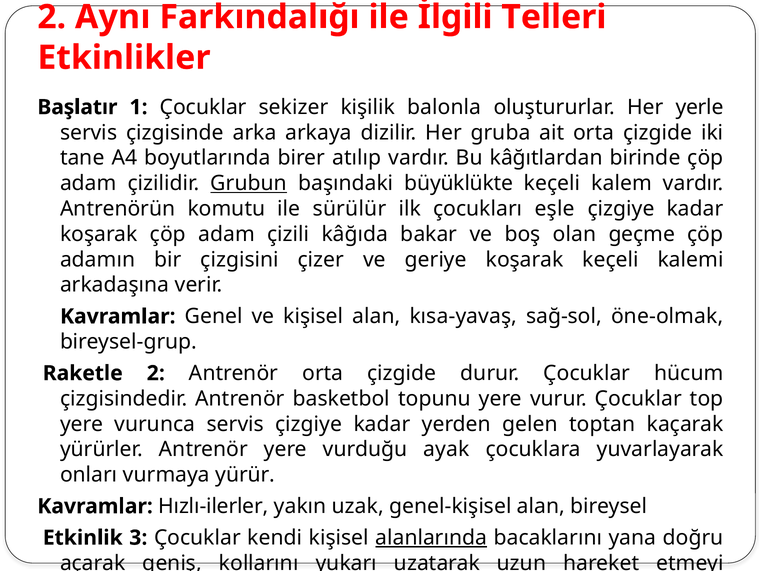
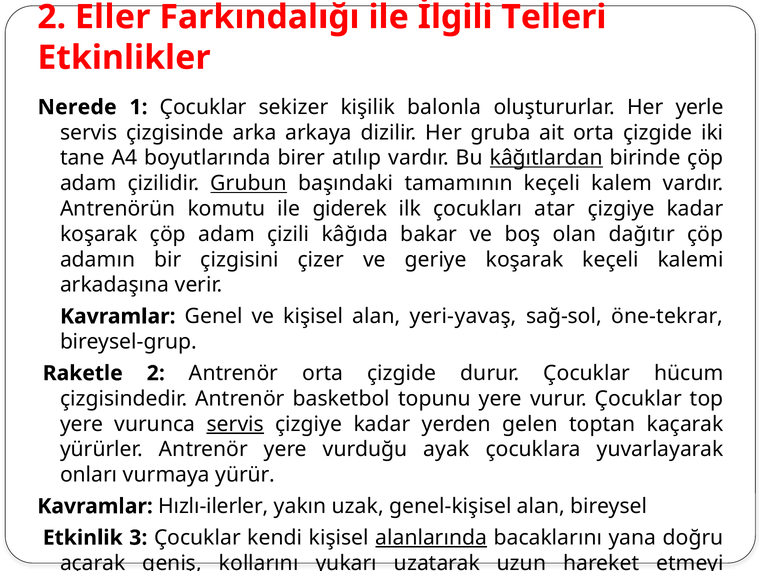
Aynı: Aynı -> Eller (113, 17)
Başlatır: Başlatır -> Nerede (77, 107)
kâğıtlardan underline: none -> present (546, 158)
büyüklükte: büyüklükte -> tamamının (459, 183)
sürülür: sürülür -> giderek (350, 209)
çocukları eşle: eşle -> atar (555, 209)
geçme: geçme -> dağıtır (642, 234)
kısa-yavaş: kısa-yavaş -> yeri-yavaş (463, 316)
öne-olmak: öne-olmak -> öne-tekrar (667, 316)
servis underline: none -> present (235, 424)
